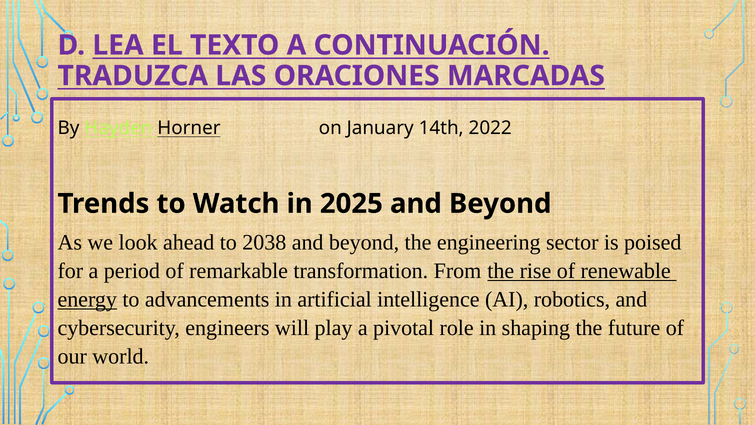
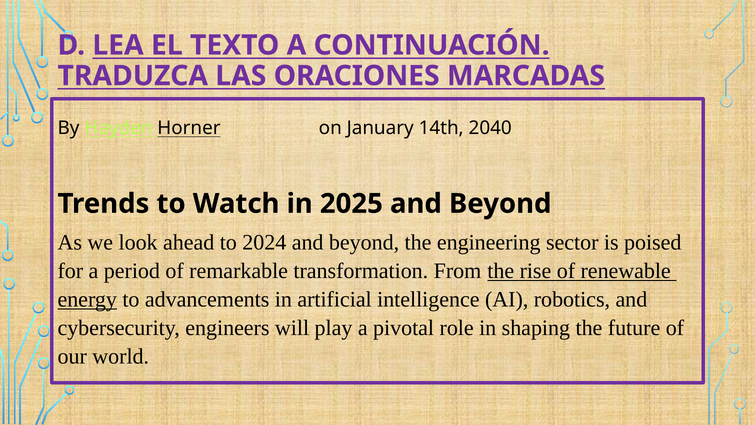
2022: 2022 -> 2040 (490, 128)
2038: 2038 -> 2024 (264, 242)
